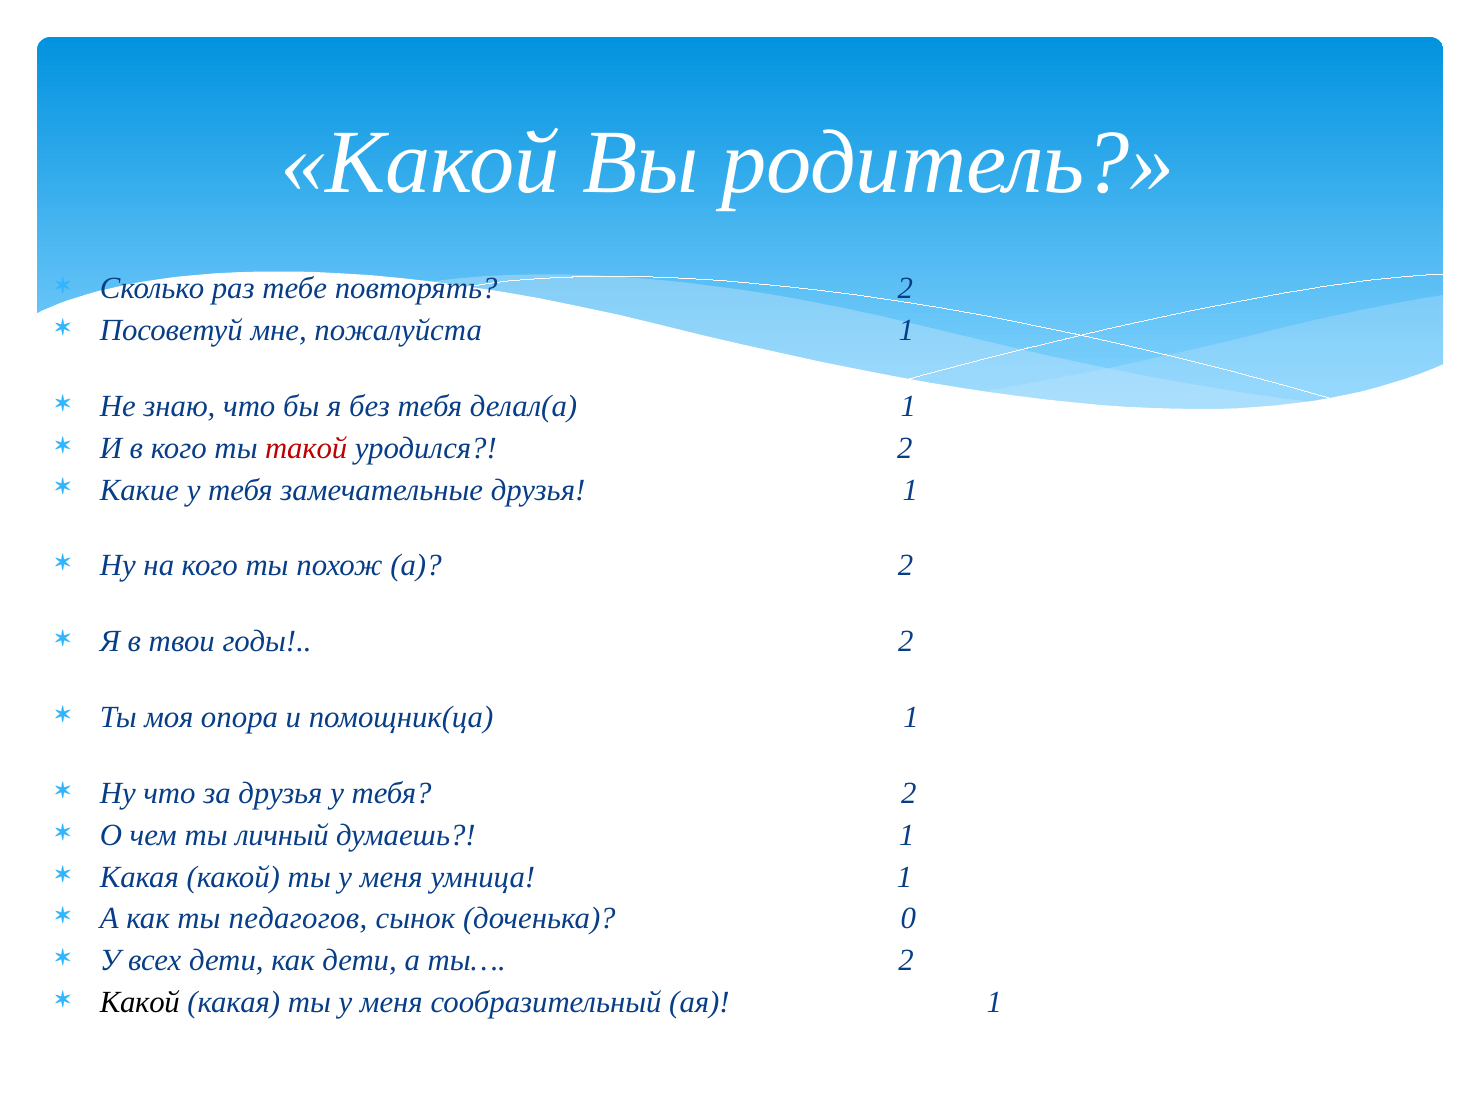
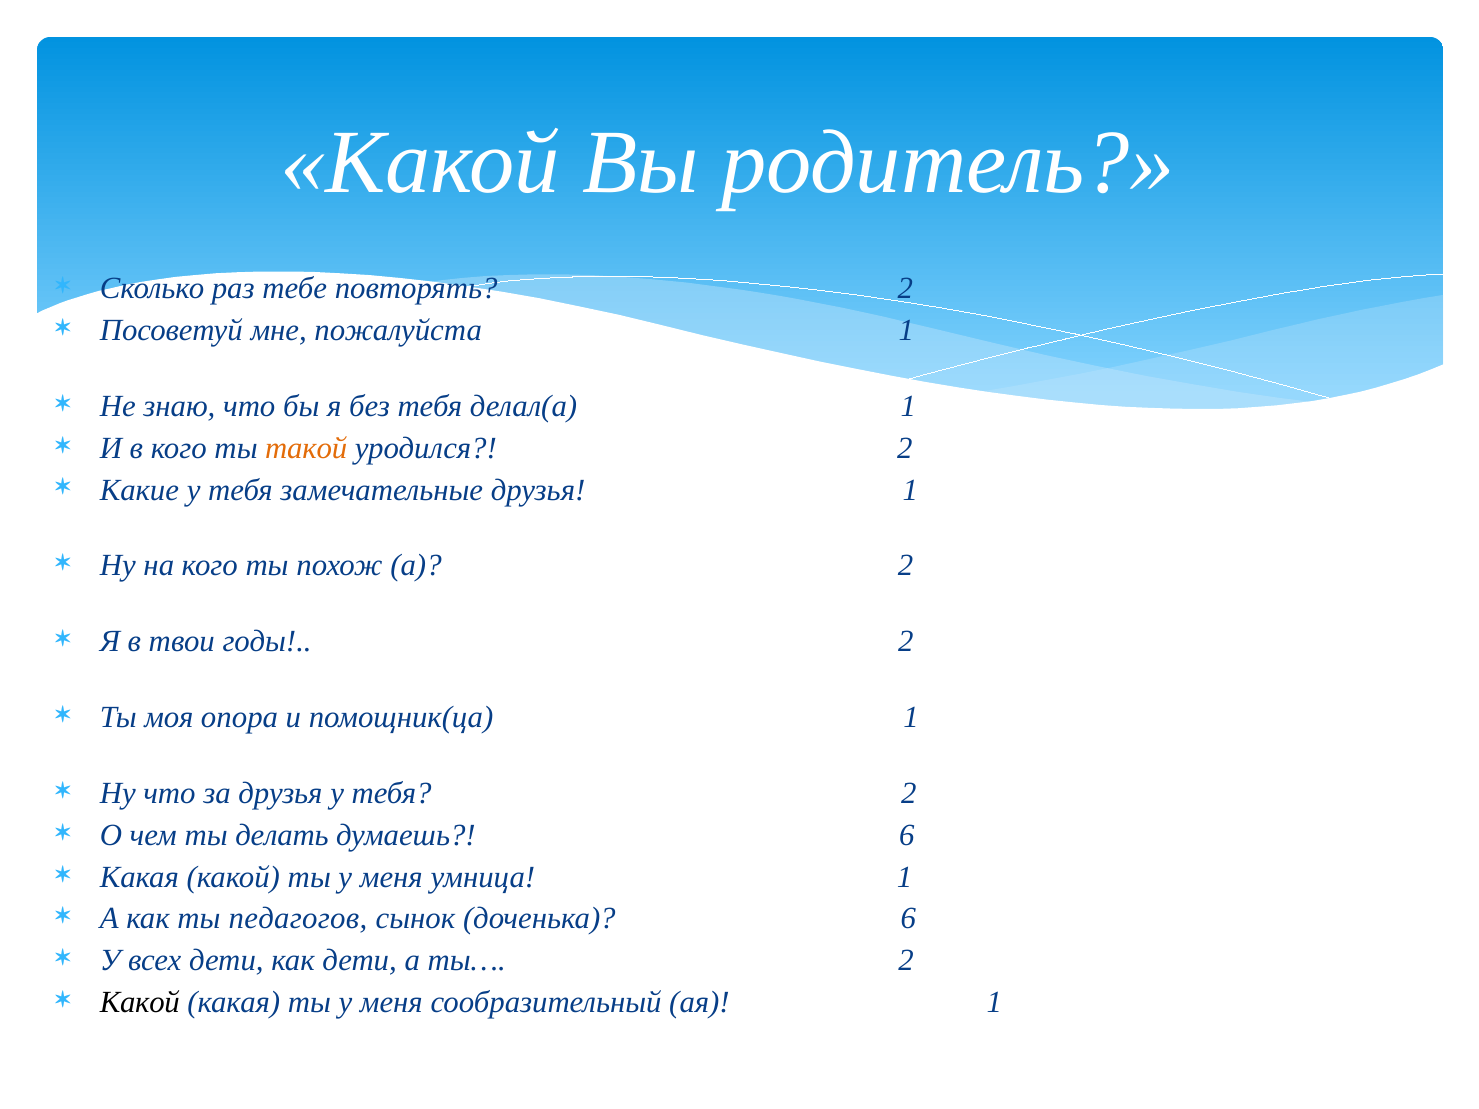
такой colour: red -> orange (306, 448)
личный: личный -> делать (282, 835)
думаешь 1: 1 -> 6 (907, 835)
доченька 0: 0 -> 6 (908, 919)
